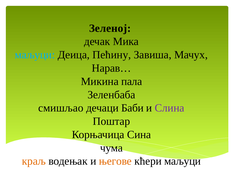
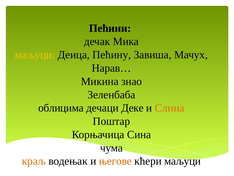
Зеленој: Зеленој -> Пећини (110, 28)
маљуци colour: light blue -> yellow (35, 55)
пала: пала -> знао (132, 81)
смишљао: смишљао -> облицима (61, 108)
Баби: Баби -> Деке (132, 108)
Слина colour: purple -> orange (170, 108)
